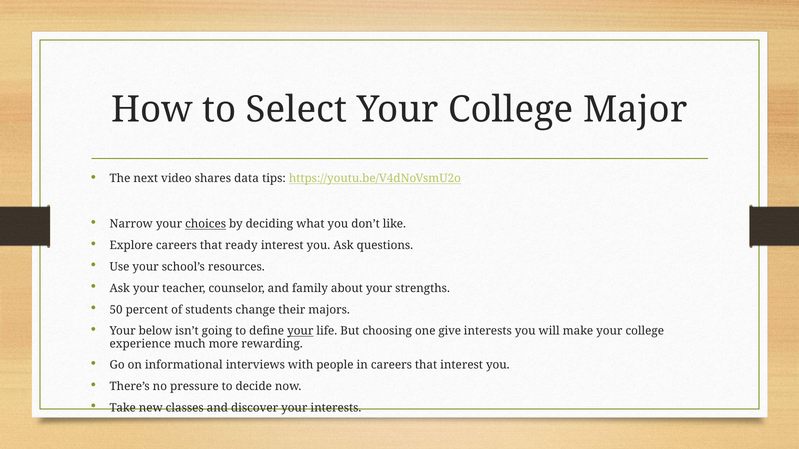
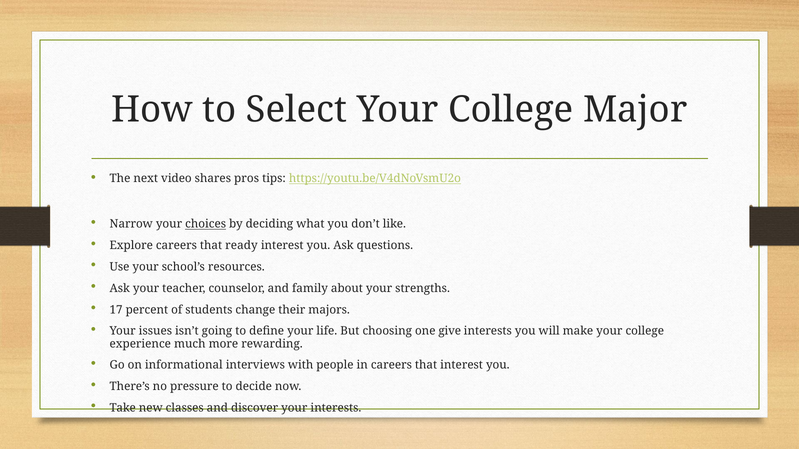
data: data -> pros (247, 178)
50: 50 -> 17 (116, 310)
below: below -> issues (155, 331)
your underline: present -> none (300, 331)
